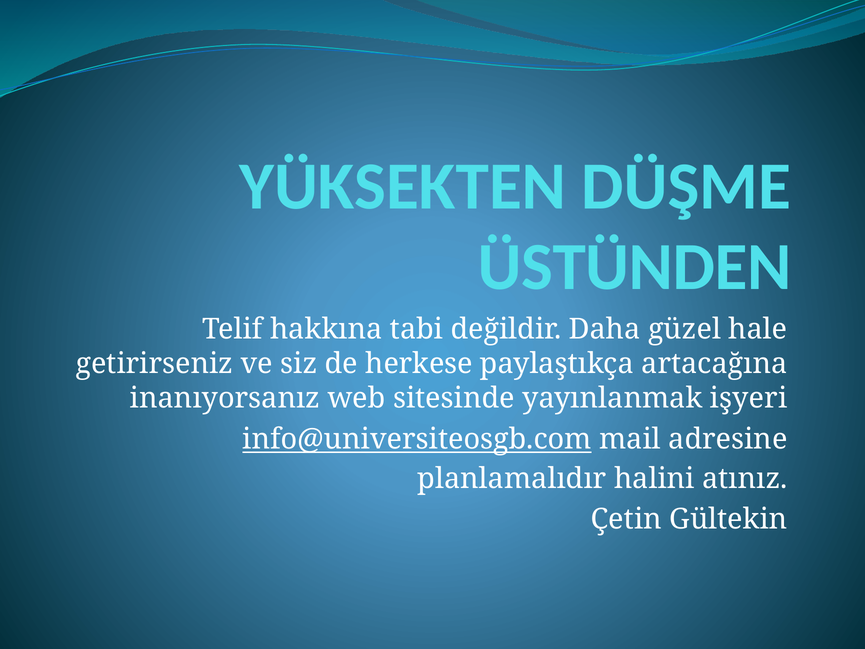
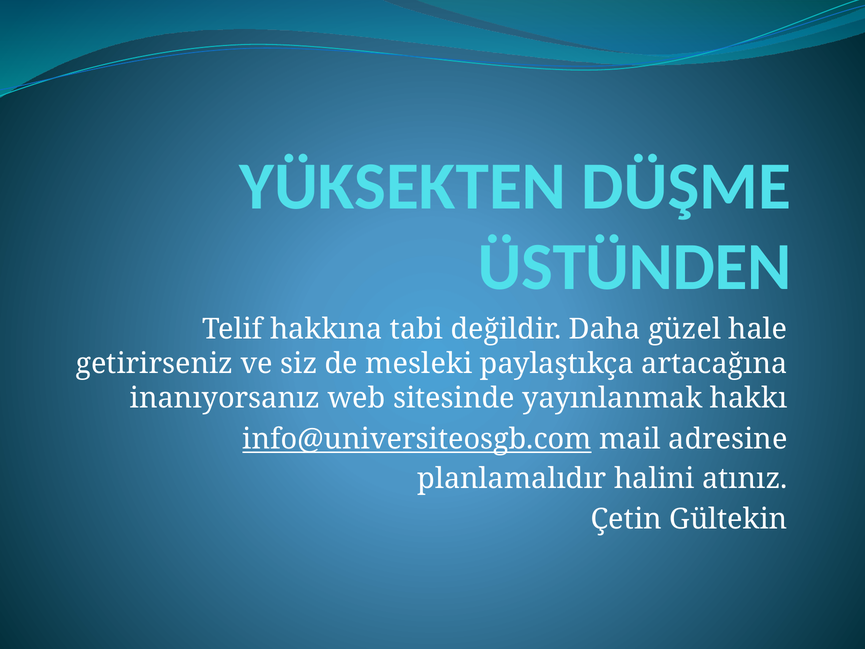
herkese: herkese -> mesleki (419, 364)
işyeri: işyeri -> hakkı (749, 398)
